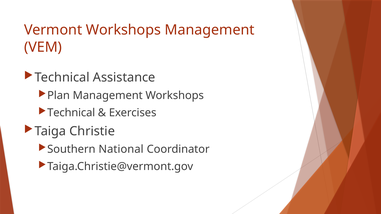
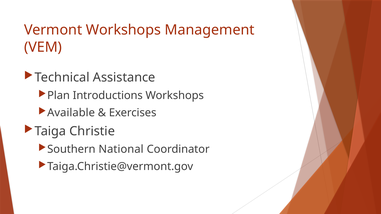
Plan Management: Management -> Introductions (108, 96)
Technical: Technical -> Available (71, 113)
